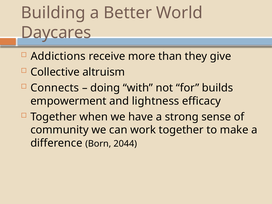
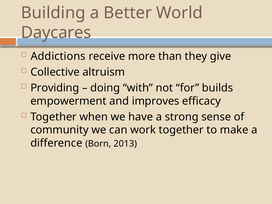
Connects: Connects -> Providing (55, 88)
lightness: lightness -> improves (156, 101)
2044: 2044 -> 2013 (125, 144)
